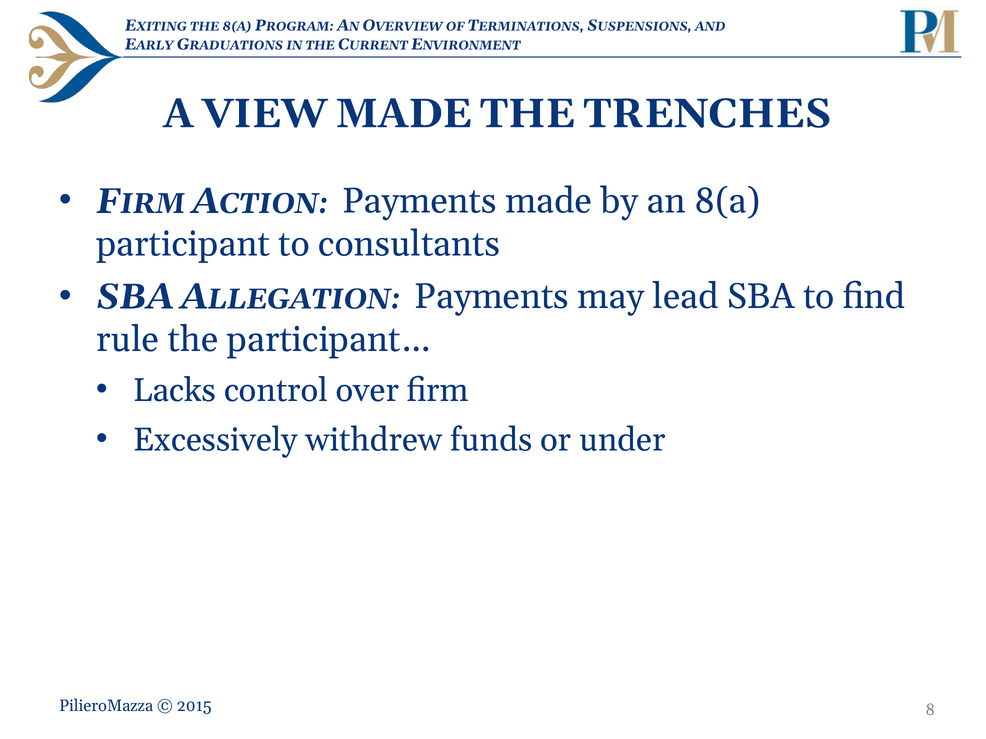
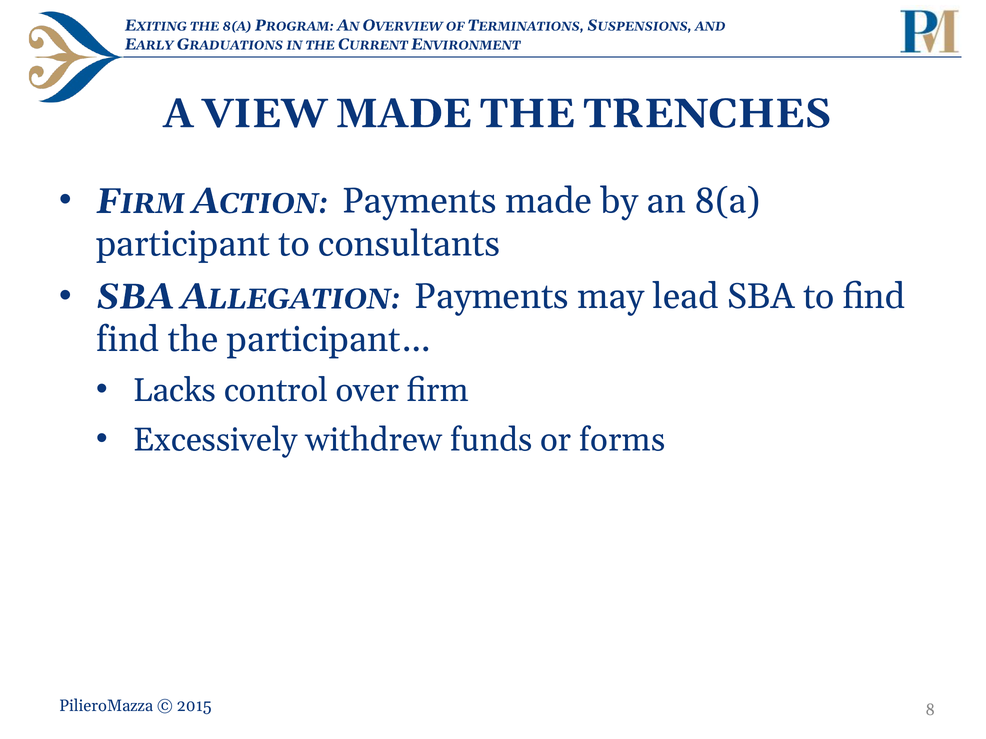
rule: rule -> find (128, 340)
under: under -> forms (622, 440)
